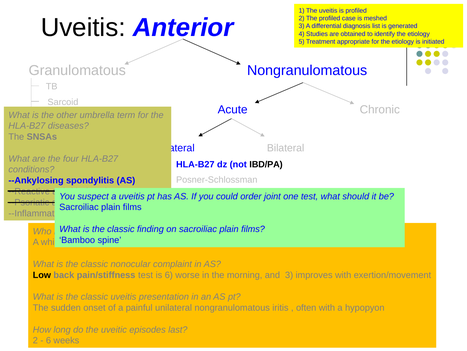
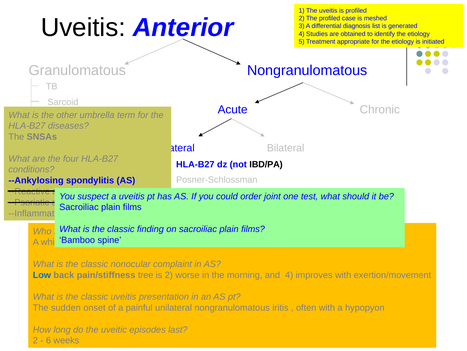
Low colour: black -> blue (42, 274)
pain/stiffness test: test -> tree (146, 274)
is 6: 6 -> 2 (169, 274)
and 3: 3 -> 4 (289, 274)
